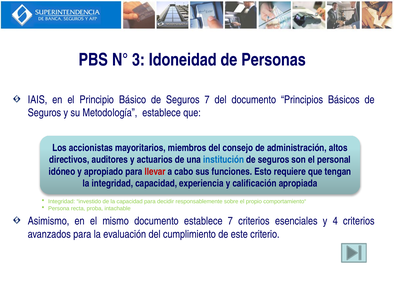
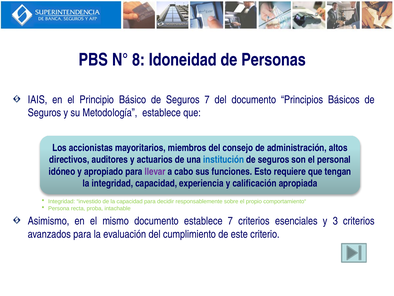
3: 3 -> 8 (139, 60)
llevar colour: red -> purple (155, 171)
4: 4 -> 3 (335, 221)
